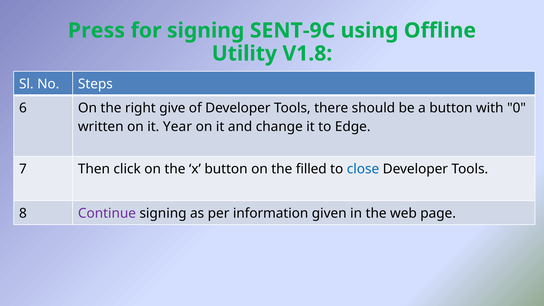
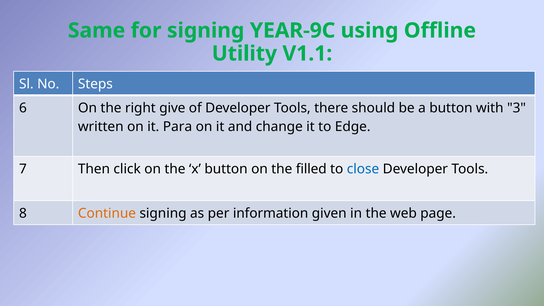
Press: Press -> Same (97, 31)
SENT-9C: SENT-9C -> YEAR-9C (293, 31)
V1.8: V1.8 -> V1.1 (307, 54)
0: 0 -> 3 (517, 108)
Year: Year -> Para (177, 127)
Continue colour: purple -> orange (107, 213)
